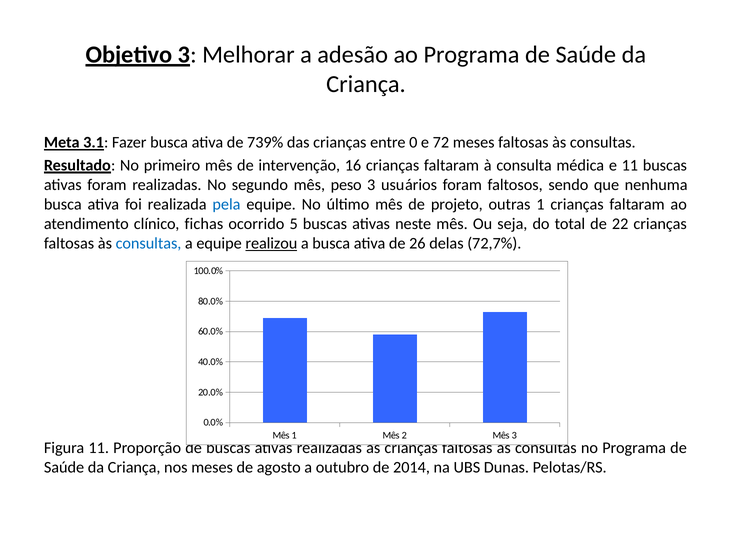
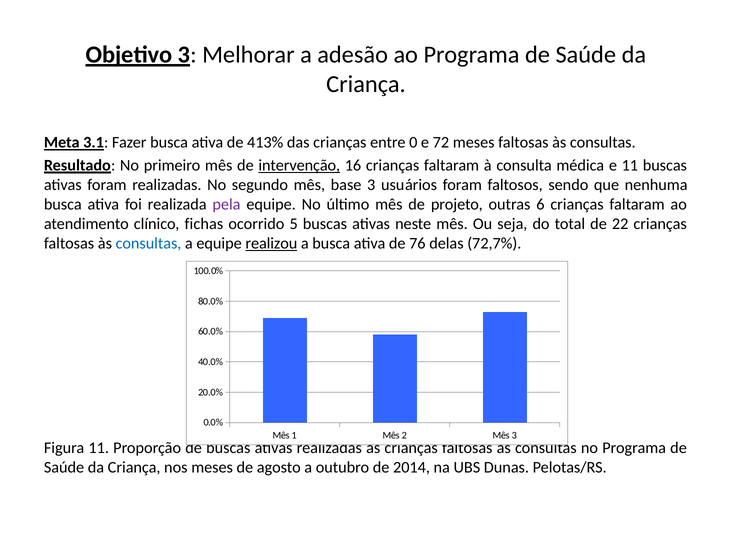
739%: 739% -> 413% (265, 143)
intervenção underline: none -> present (299, 165)
peso: peso -> base (346, 185)
pela colour: blue -> purple (226, 204)
outras 1: 1 -> 6 (540, 204)
26: 26 -> 76 (417, 243)
